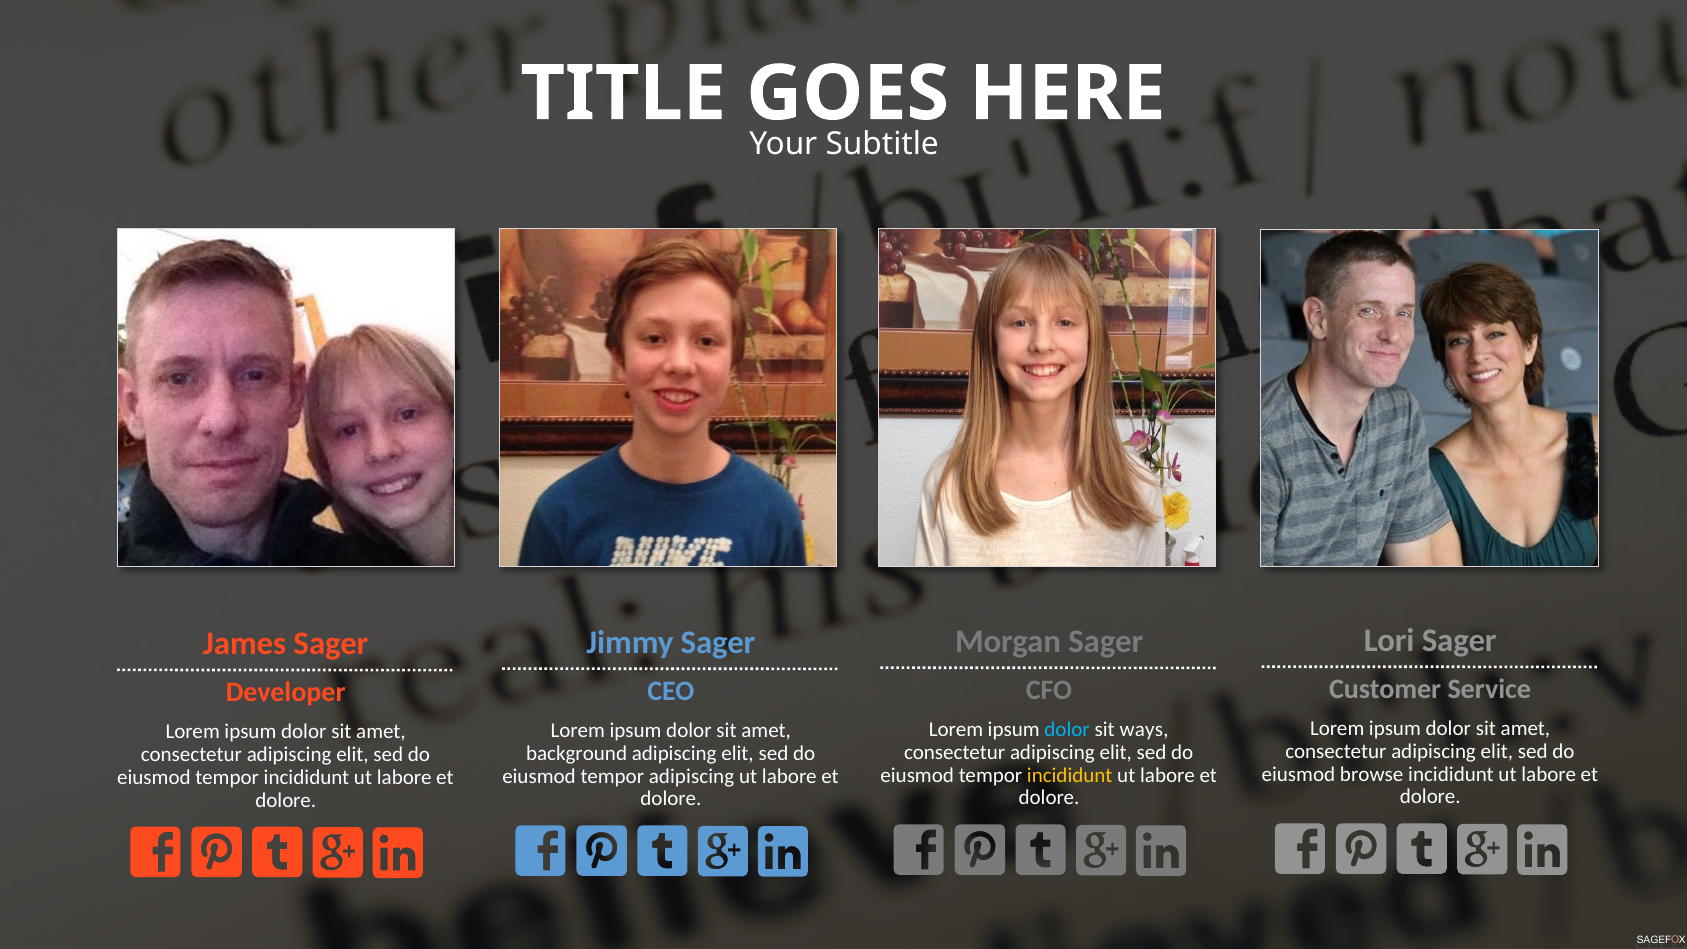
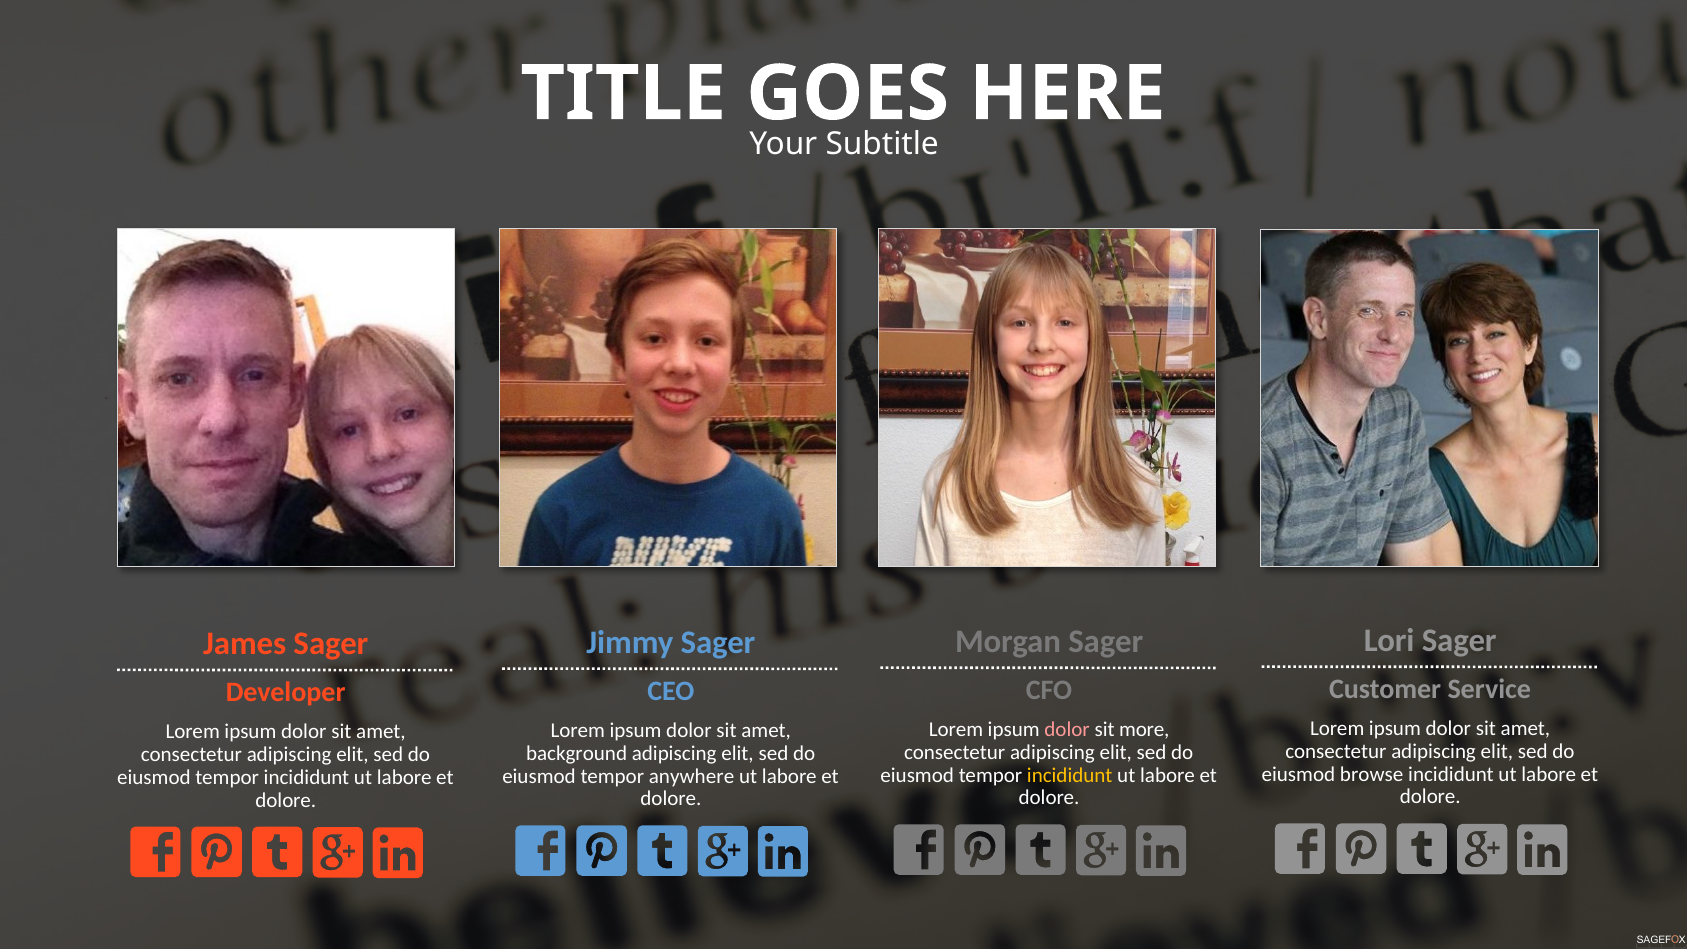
dolor colour: light blue -> pink (1067, 730)
ways: ways -> more (1144, 730)
tempor adipiscing: adipiscing -> anywhere (692, 776)
